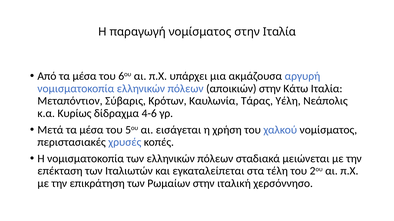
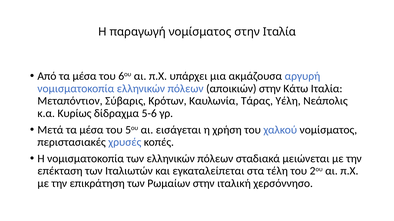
4-6: 4-6 -> 5-6 (149, 114)
